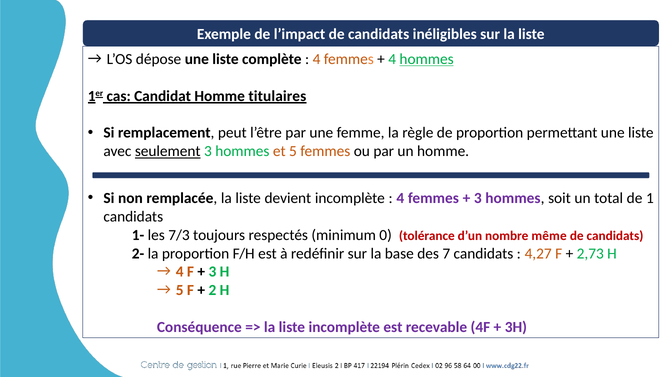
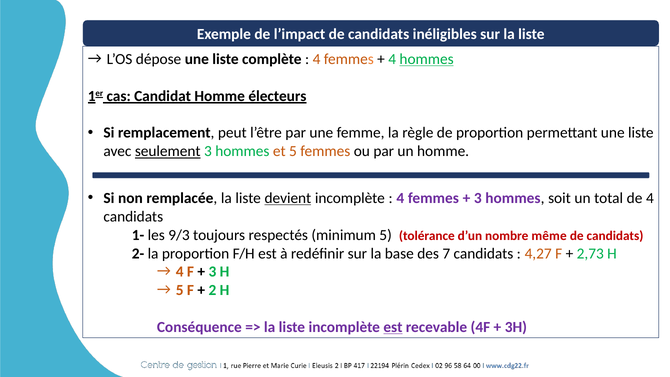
titulaires: titulaires -> électeurs (277, 96)
devient underline: none -> present (288, 198)
de 1: 1 -> 4 (650, 198)
7/3: 7/3 -> 9/3 (179, 235)
minimum 0: 0 -> 5 (386, 235)
est underline: none -> present (393, 327)
